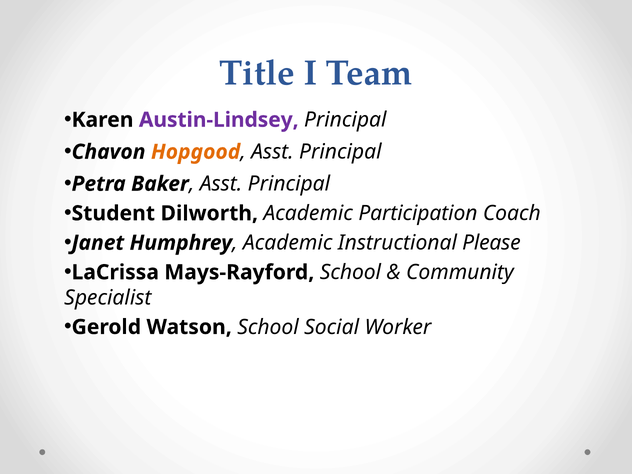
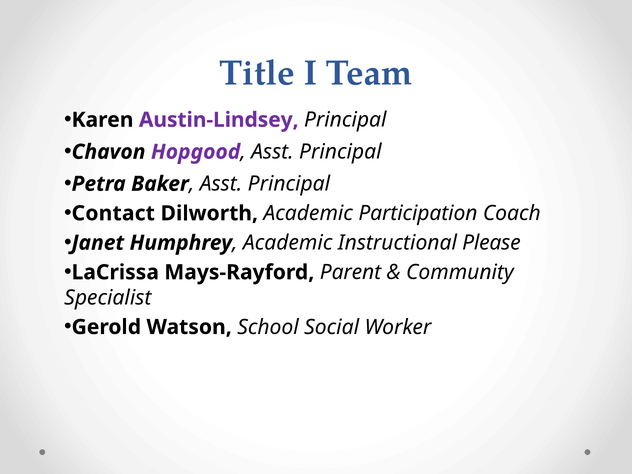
Hopgood colour: orange -> purple (196, 152)
Student: Student -> Contact (113, 213)
Mays-Rayford School: School -> Parent (350, 272)
